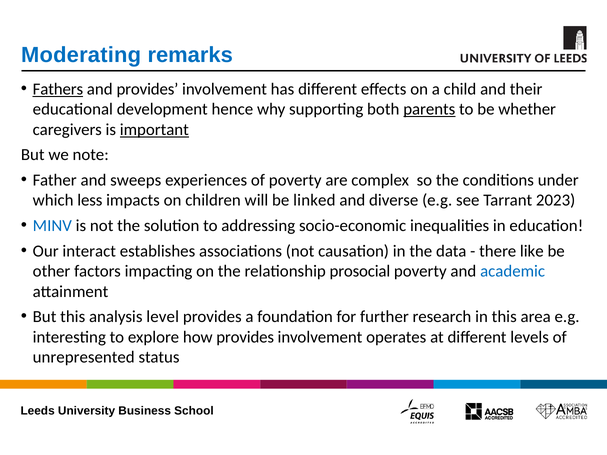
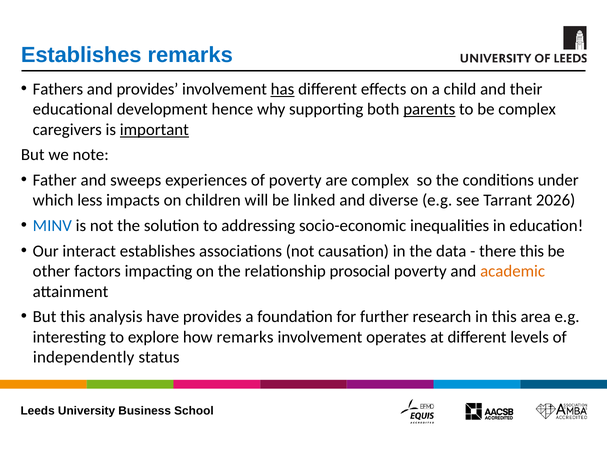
Moderating: Moderating -> Establishes (81, 55)
Fathers underline: present -> none (58, 89)
has underline: none -> present (283, 89)
be whether: whether -> complex (527, 109)
2023: 2023 -> 2026 (556, 201)
there like: like -> this (532, 251)
academic colour: blue -> orange (513, 271)
level: level -> have (163, 317)
how provides: provides -> remarks (245, 337)
unrepresented: unrepresented -> independently (84, 357)
